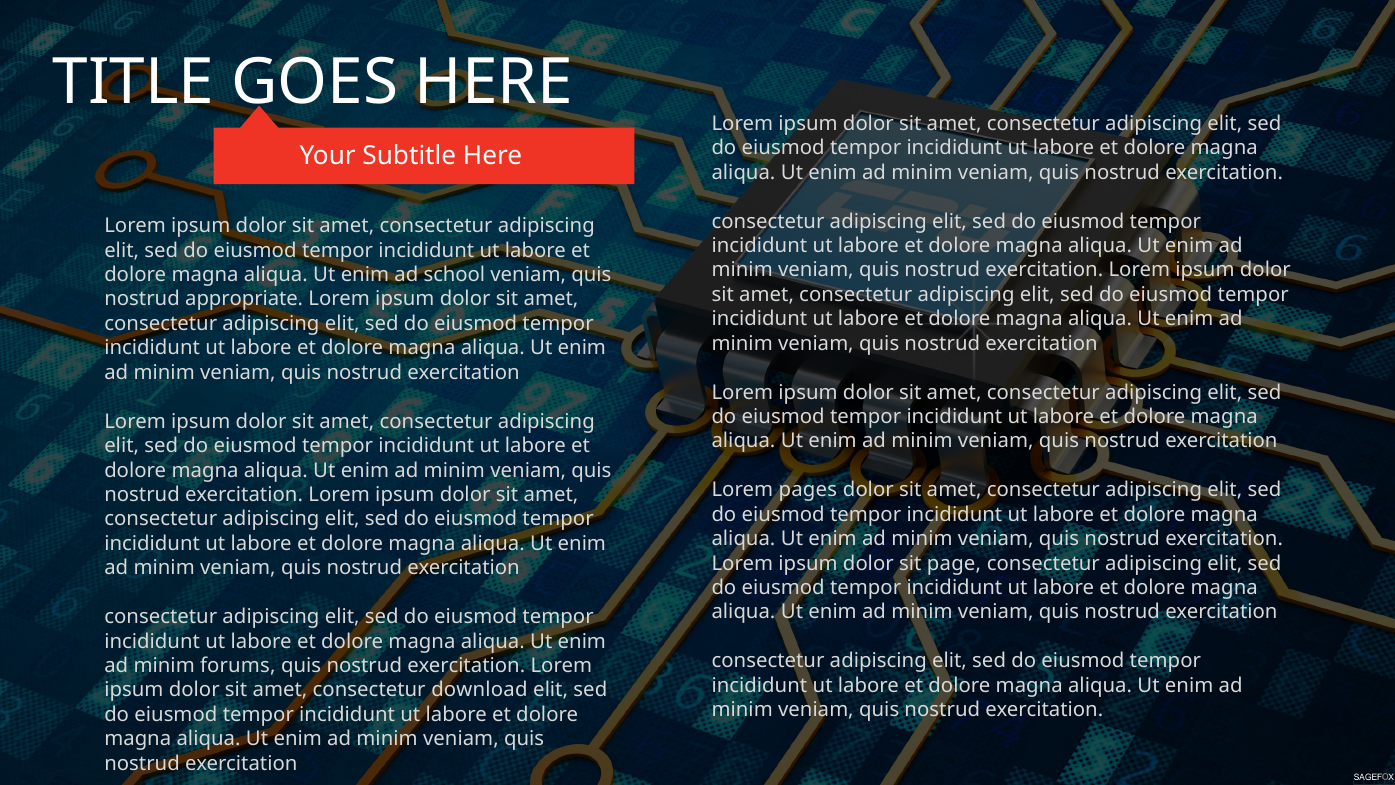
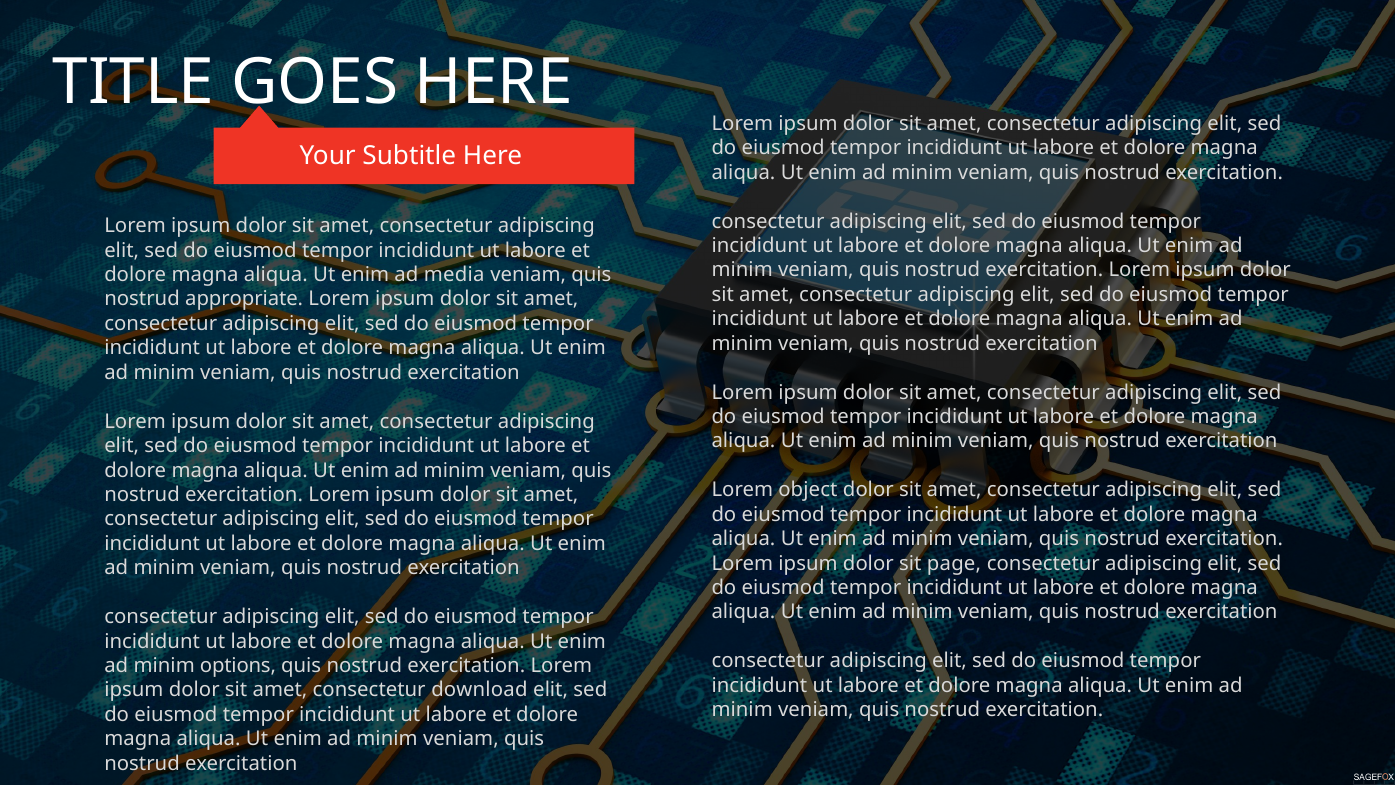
school: school -> media (454, 275)
pages: pages -> object (808, 490)
forums: forums -> options (238, 666)
